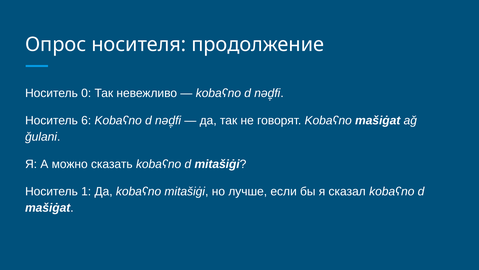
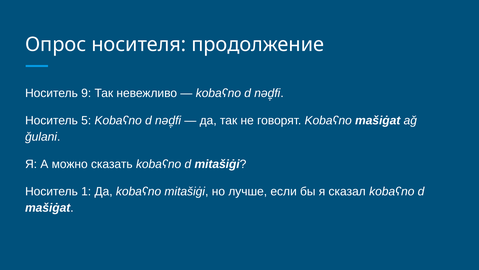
0: 0 -> 9 (86, 93)
6: 6 -> 5 (86, 120)
